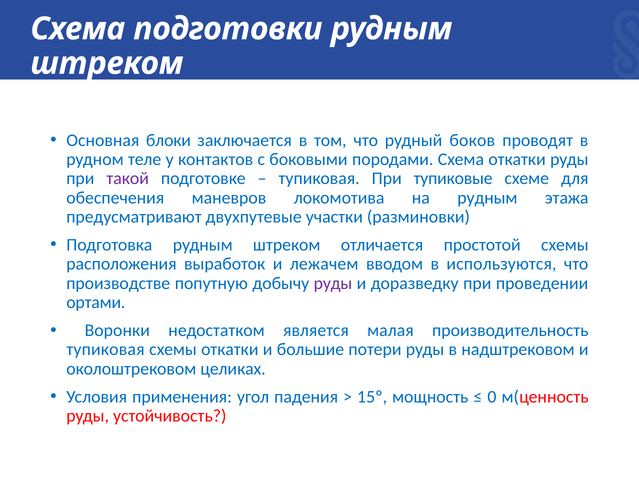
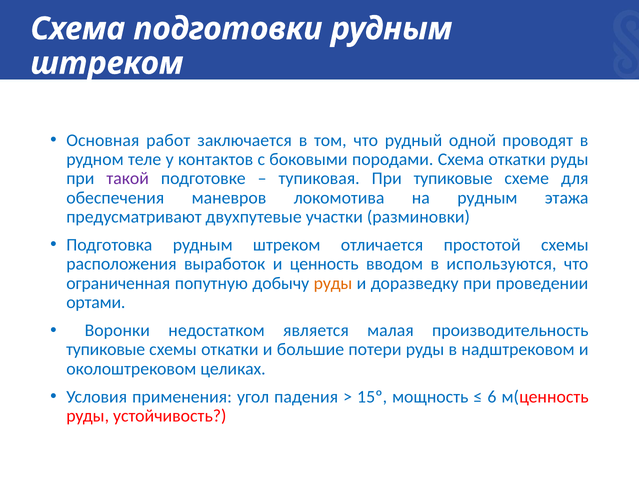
блоки: блоки -> работ (168, 140)
боков: боков -> одной (472, 140)
лежачем: лежачем -> ценность (324, 264)
производстве: производстве -> ограниченная (118, 283)
руды colour: purple -> orange (333, 283)
тупиковая: тупиковая -> тупиковые (106, 350)
0: 0 -> 6 (492, 397)
